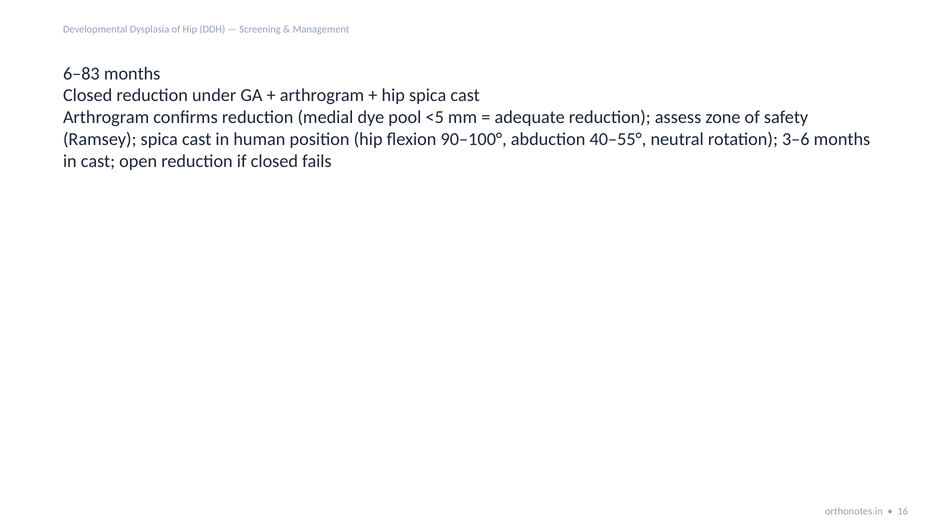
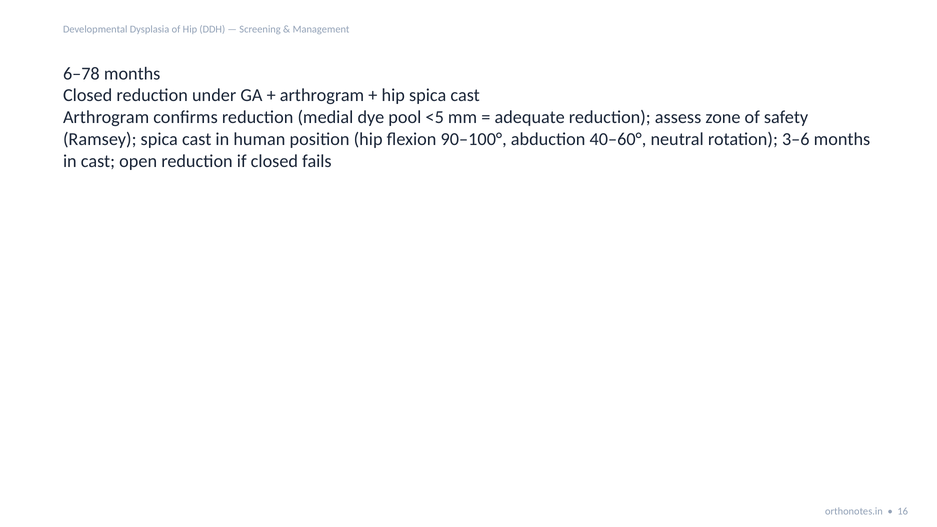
6–83: 6–83 -> 6–78 (81, 74)
40–55°: 40–55° -> 40–60° (618, 139)
